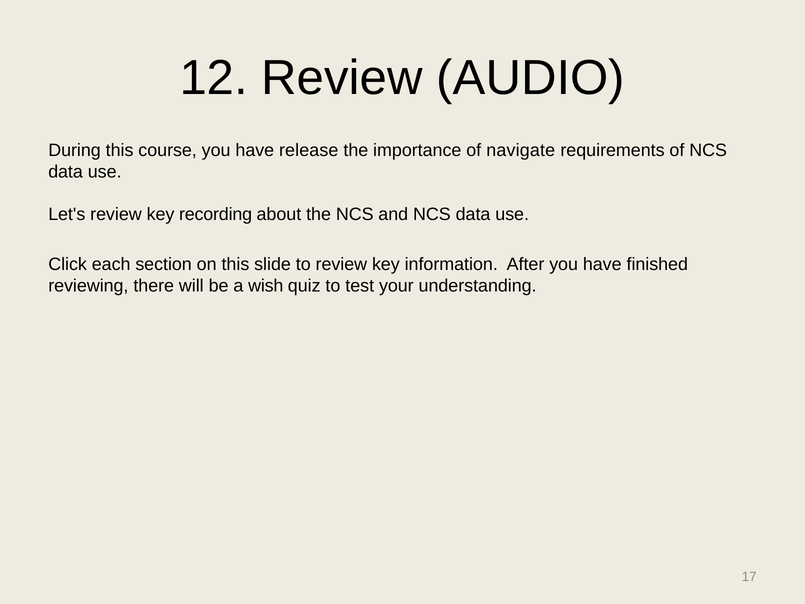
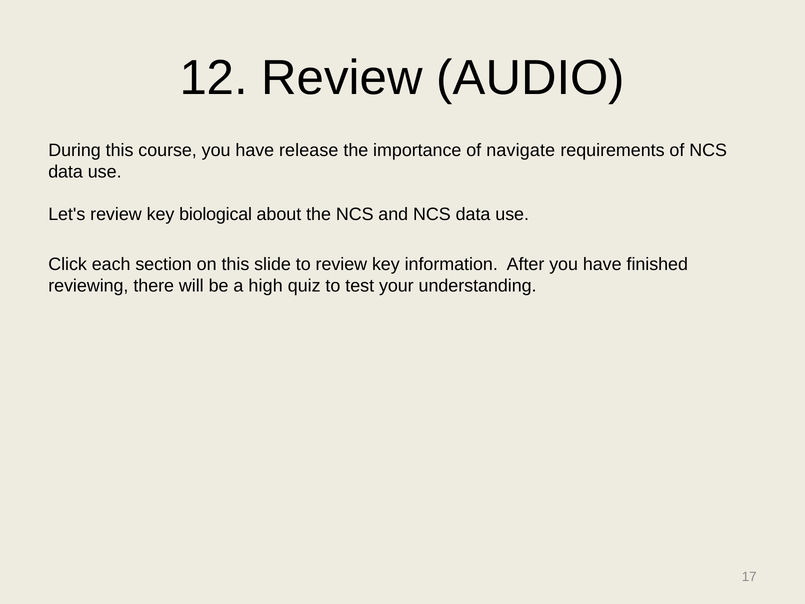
recording: recording -> biological (216, 214)
wish: wish -> high (266, 286)
